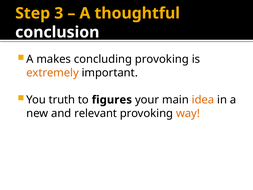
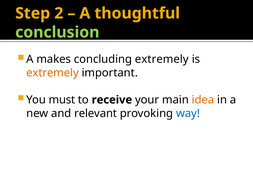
3: 3 -> 2 (59, 13)
conclusion colour: white -> light green (57, 32)
concluding provoking: provoking -> extremely (162, 59)
truth: truth -> must (62, 100)
figures: figures -> receive (112, 100)
way colour: orange -> blue (188, 113)
